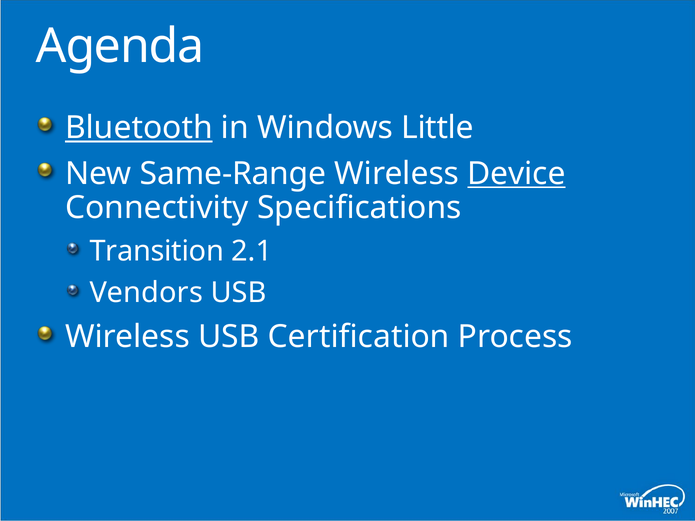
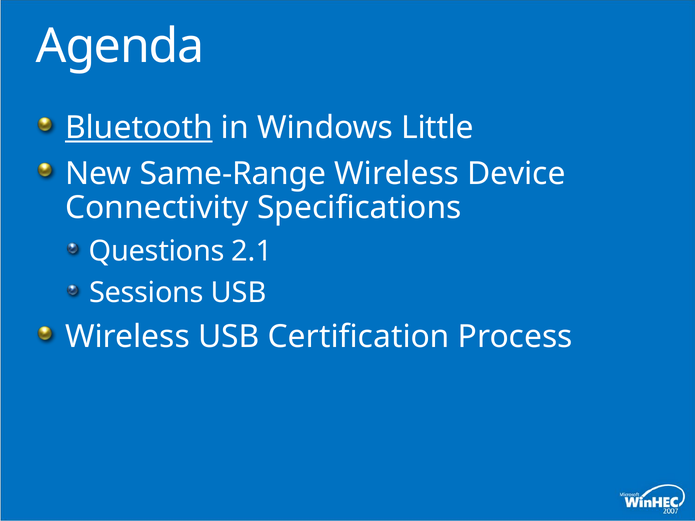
Device underline: present -> none (516, 174)
Transition: Transition -> Questions (157, 251)
Vendors: Vendors -> Sessions (146, 293)
